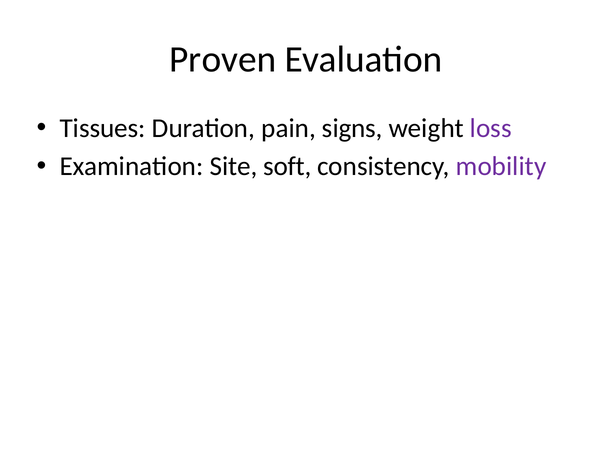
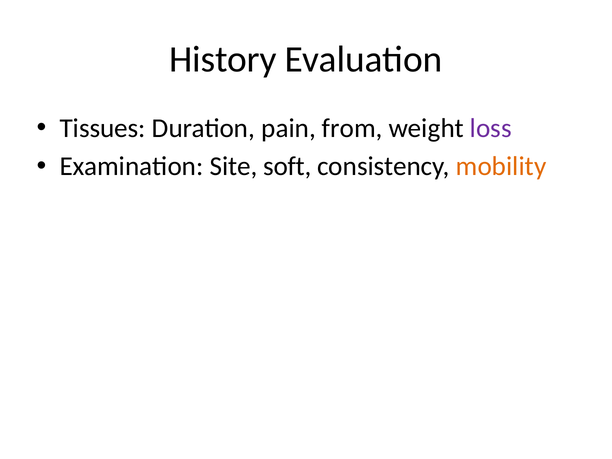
Proven: Proven -> History (223, 59)
signs: signs -> from (352, 128)
mobility colour: purple -> orange (501, 166)
